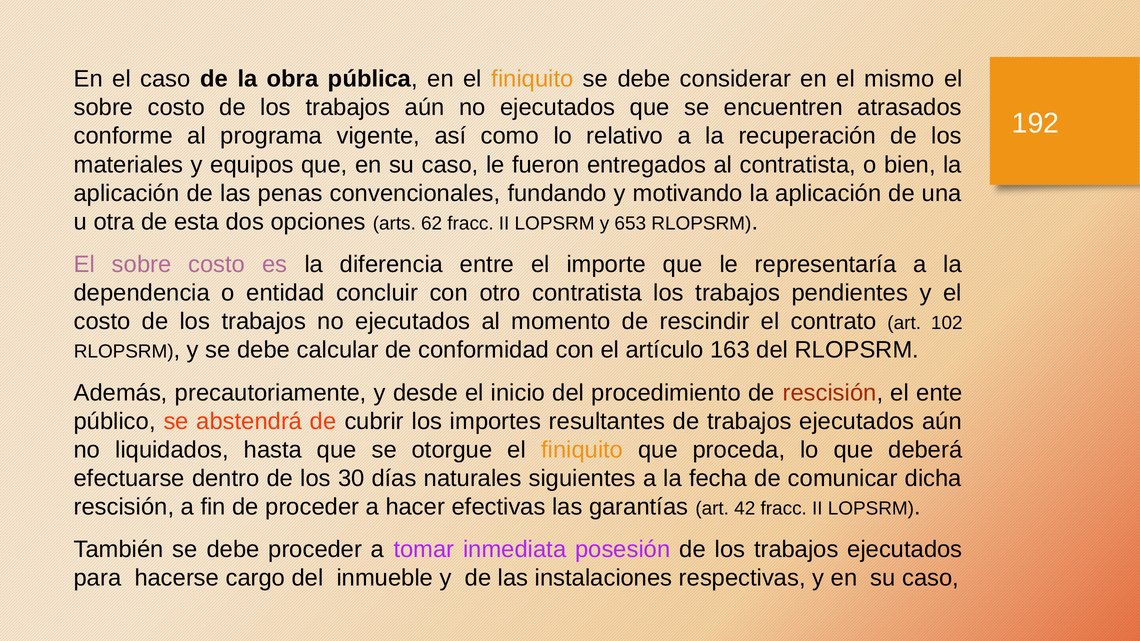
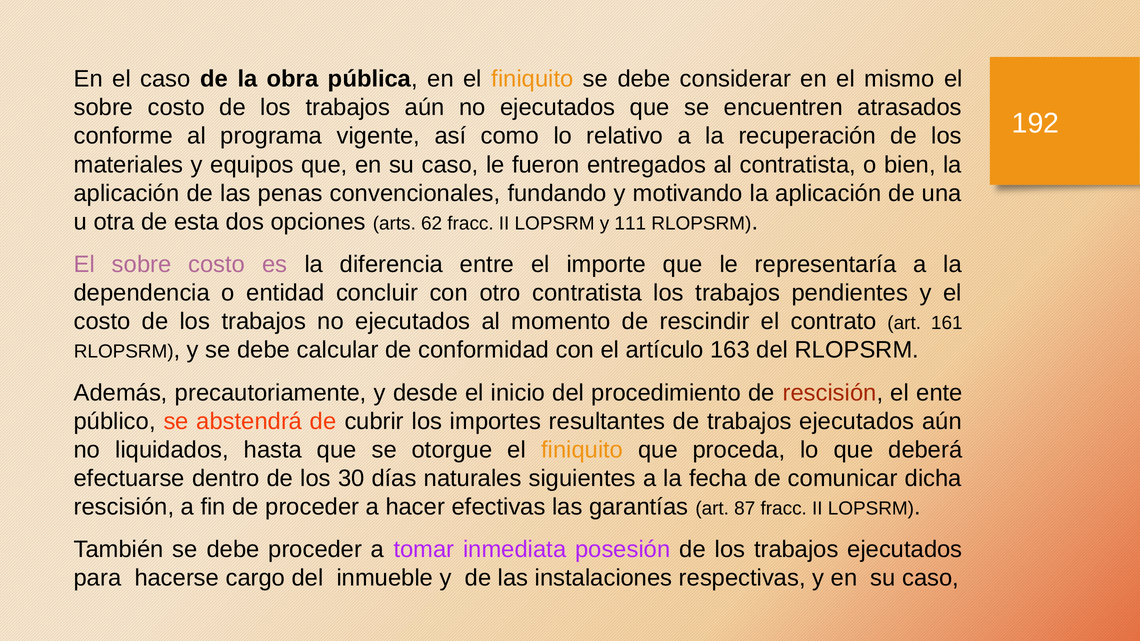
653: 653 -> 111 (630, 223)
102: 102 -> 161 (947, 323)
42: 42 -> 87 (745, 509)
